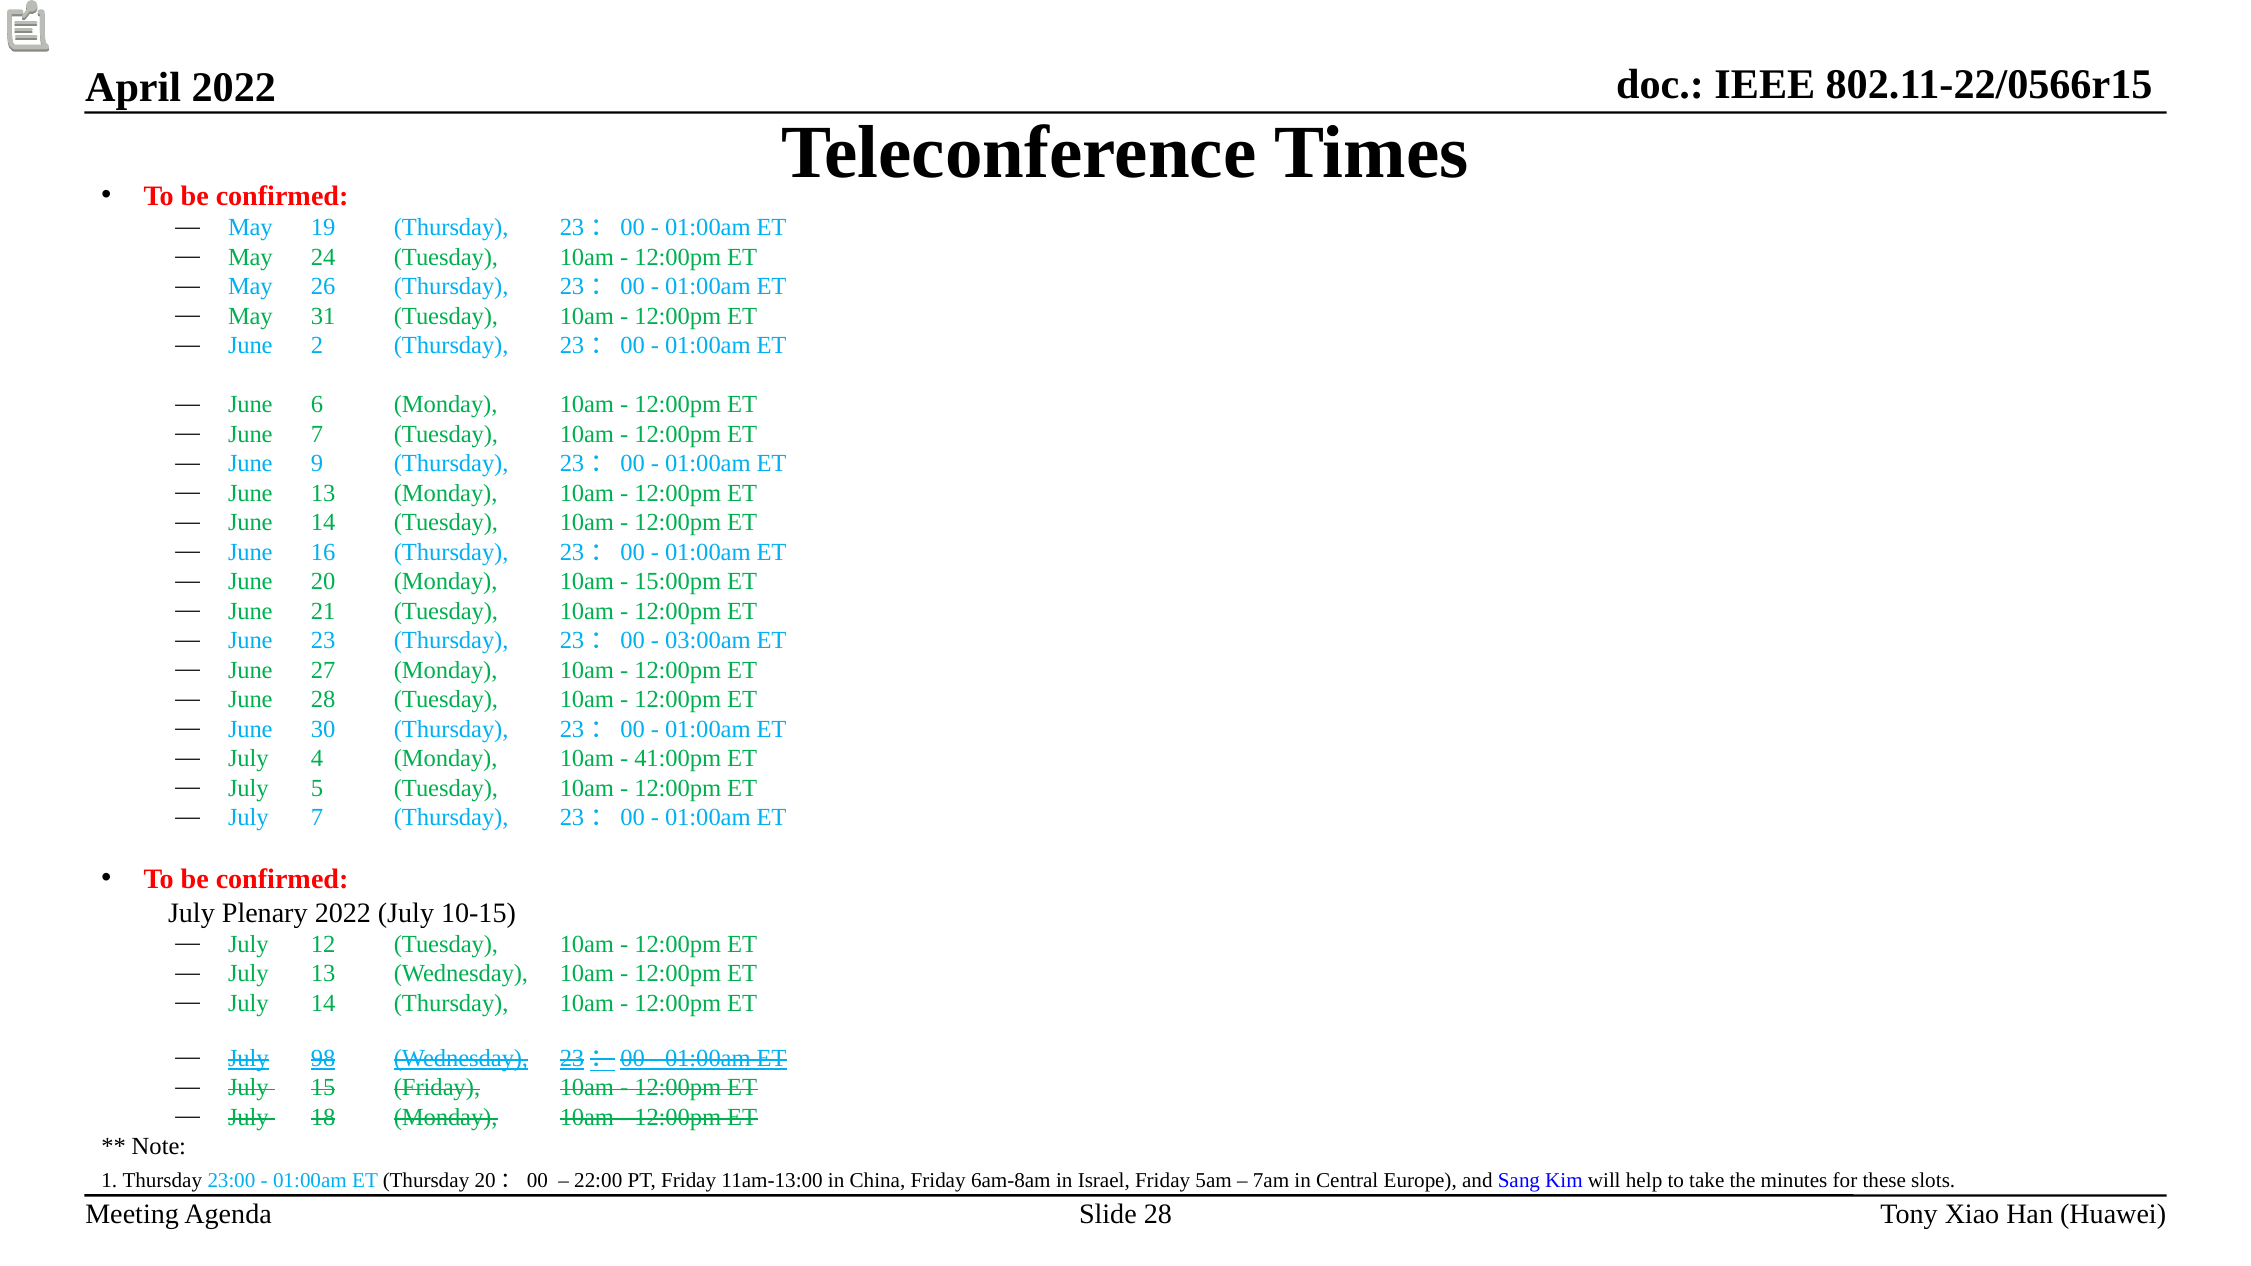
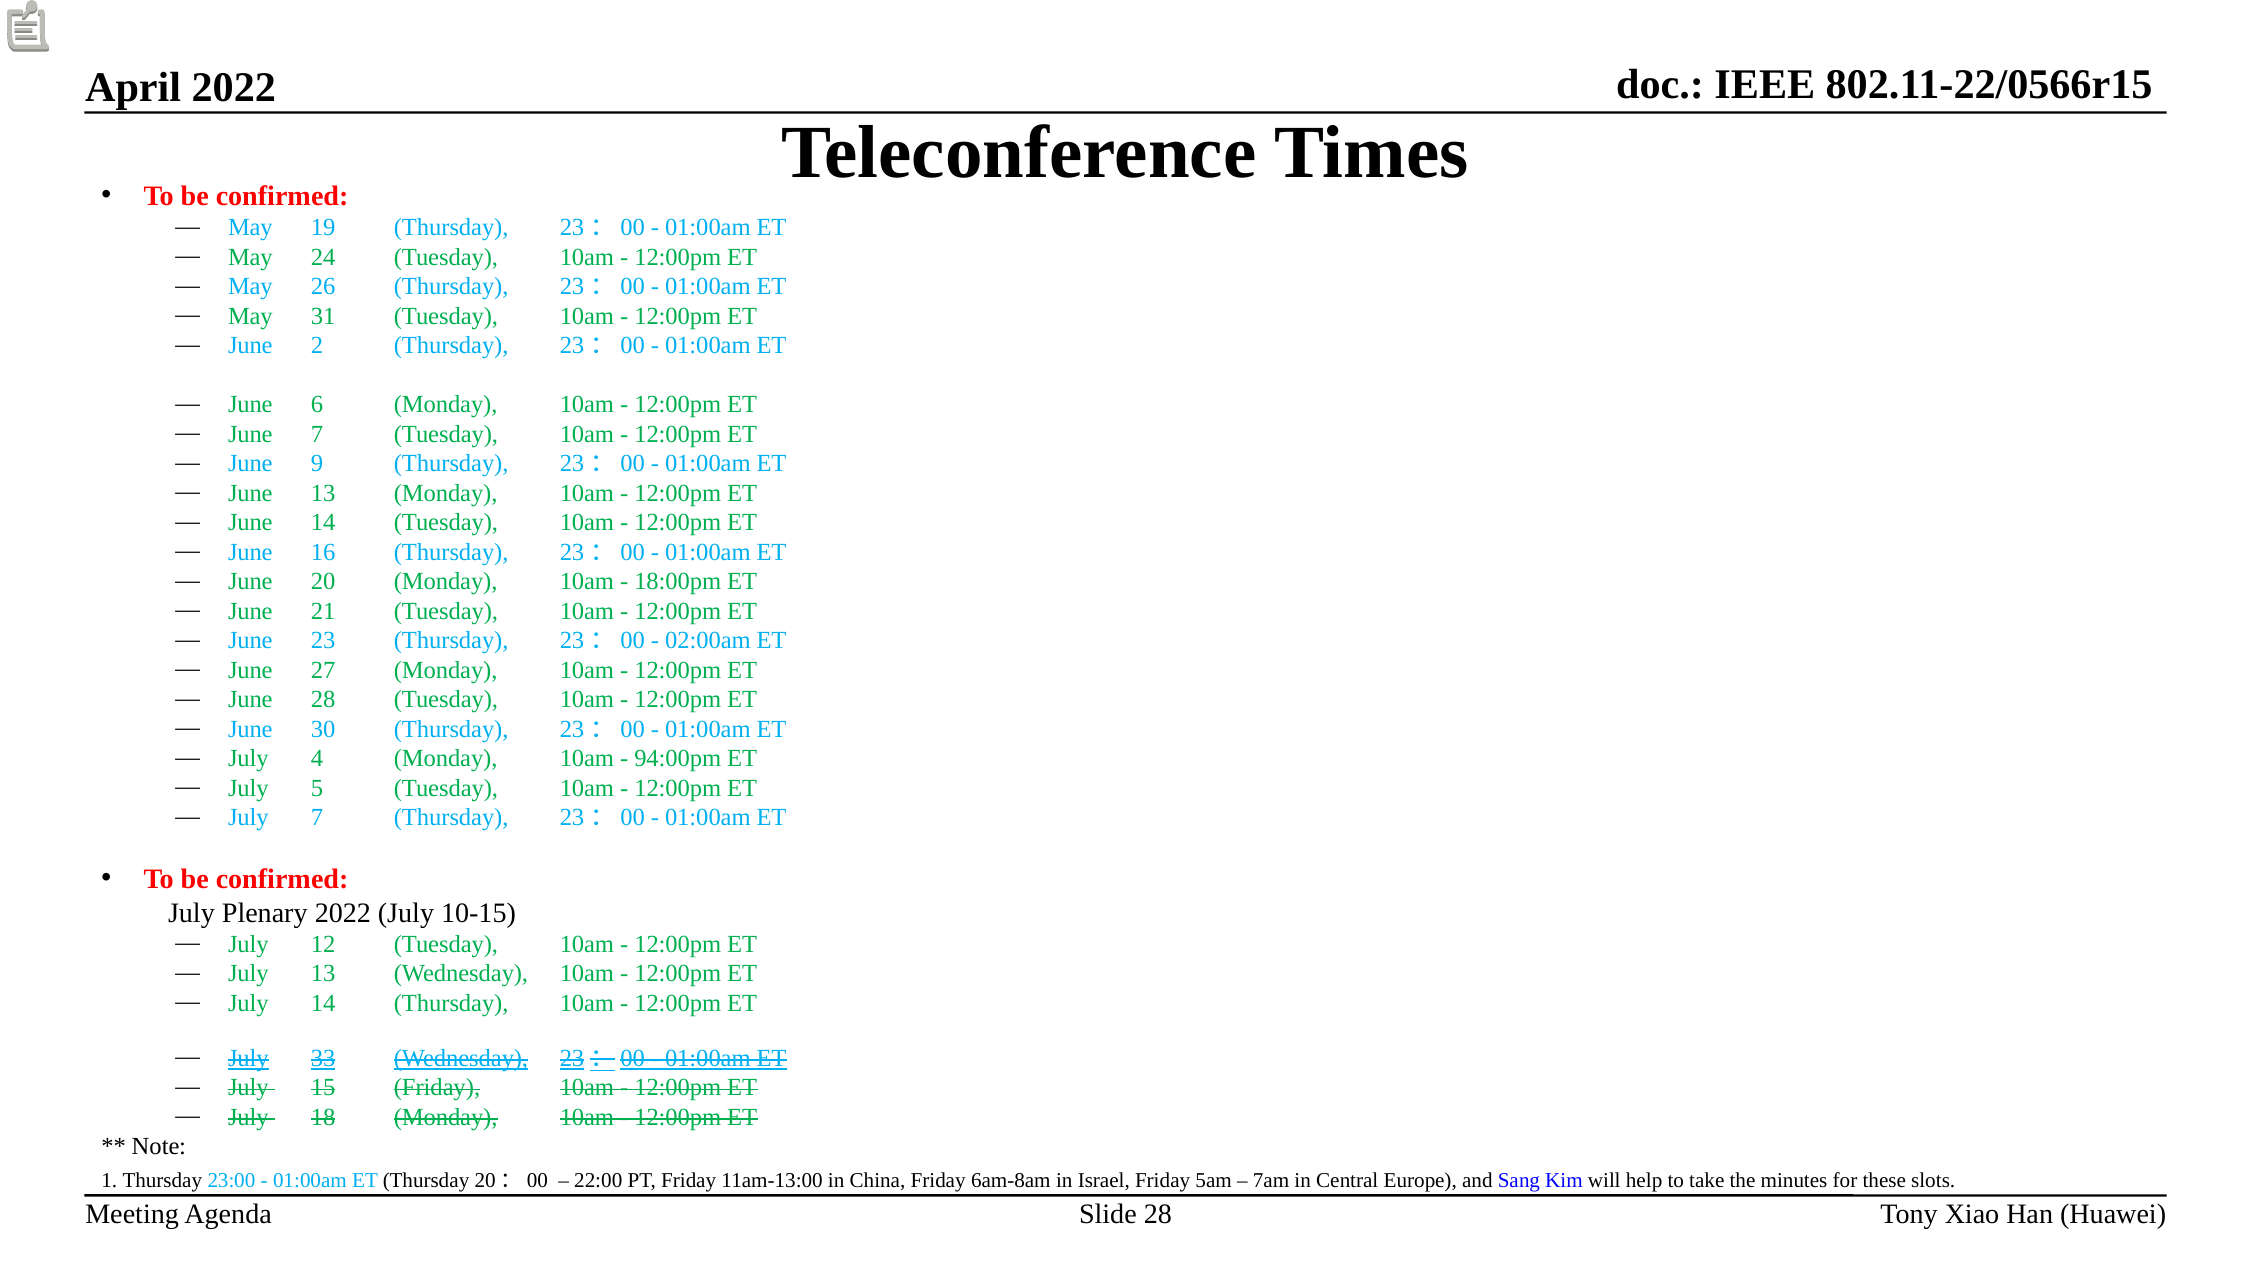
15:00pm: 15:00pm -> 18:00pm (678, 582)
03:00am: 03:00am -> 02:00am (708, 641)
41:00pm: 41:00pm -> 94:00pm (678, 759)
98: 98 -> 33 (323, 1058)
